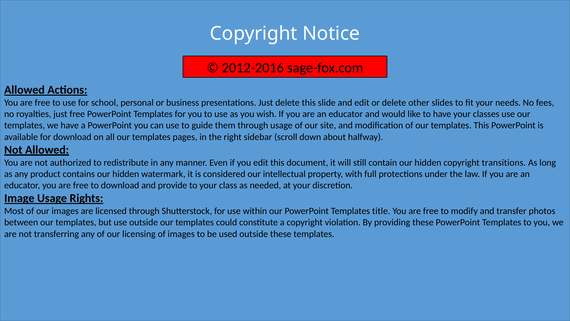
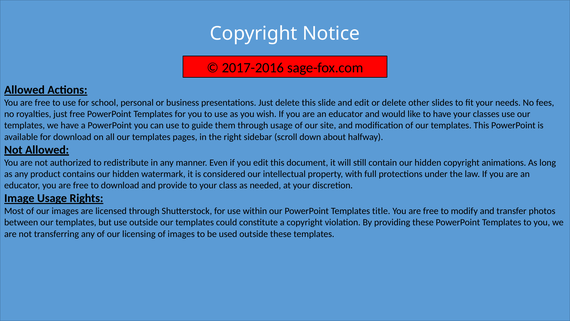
2012-2016: 2012-2016 -> 2017-2016 (253, 68)
transitions: transitions -> animations (504, 162)
